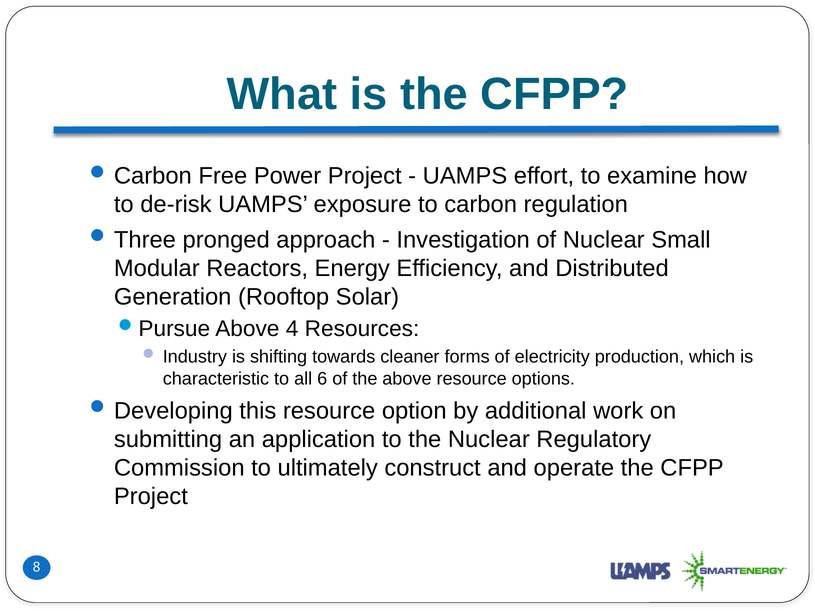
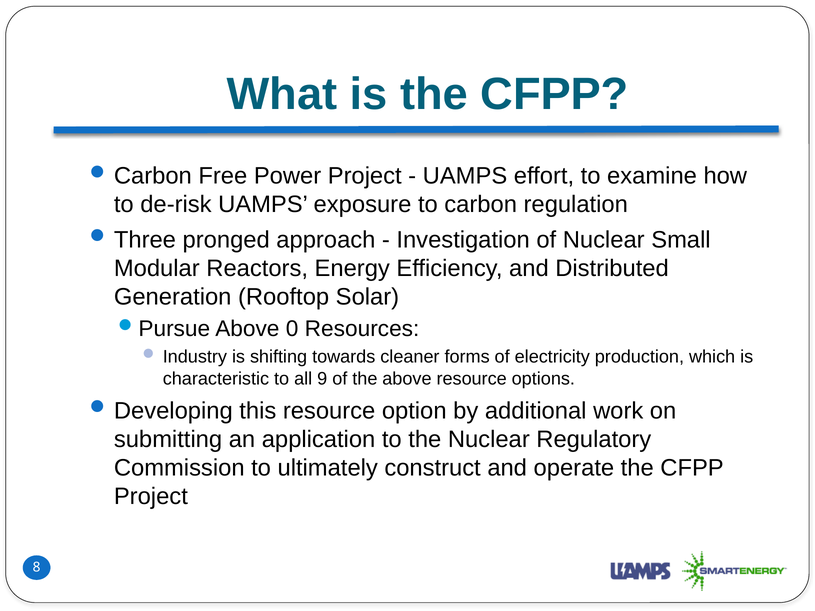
4: 4 -> 0 (292, 329)
6: 6 -> 9 (322, 379)
